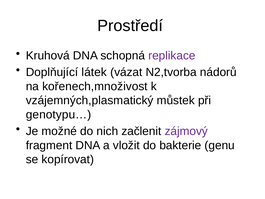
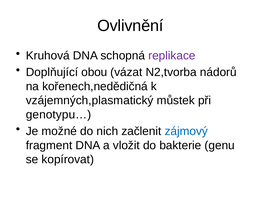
Prostředí: Prostředí -> Ovlivnění (130, 26)
látek: látek -> obou (94, 72)
kořenech,množivost: kořenech,množivost -> kořenech,nedědičná (95, 86)
zájmový colour: purple -> blue (186, 131)
